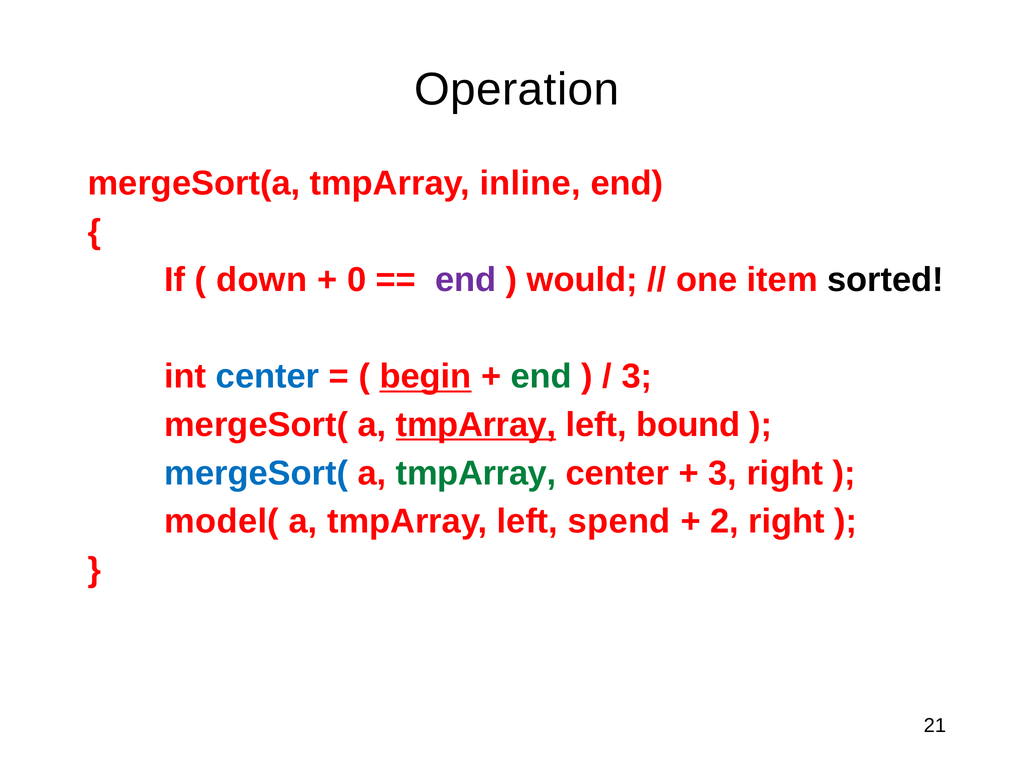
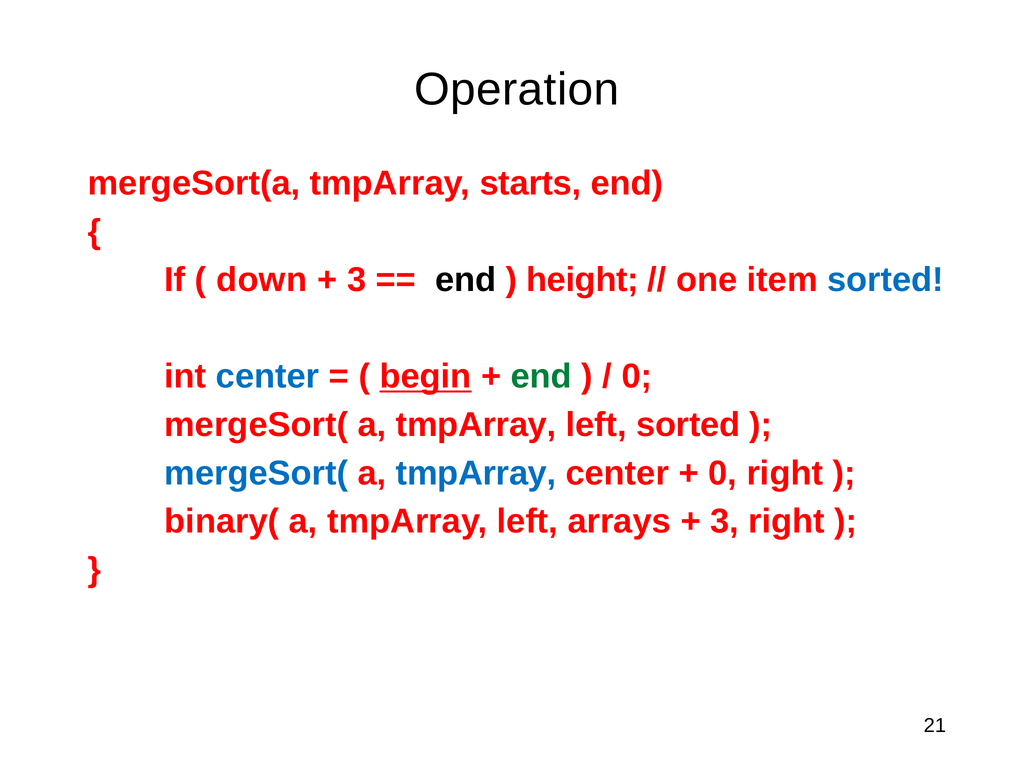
inline: inline -> starts (530, 183)
0: 0 -> 3 (357, 280)
end colour: purple -> black (466, 280)
would: would -> height (582, 280)
sorted colour: black -> blue (886, 280)
3: 3 -> 0 (637, 376)
tmpArray underline: present -> none (476, 425)
left bound: bound -> sorted (688, 425)
tmpArray colour: green -> blue (476, 473)
3: 3 -> 0 (723, 473)
model(: model( -> binary( (222, 521)
spend: spend -> arrays (619, 521)
2: 2 -> 3 (725, 521)
